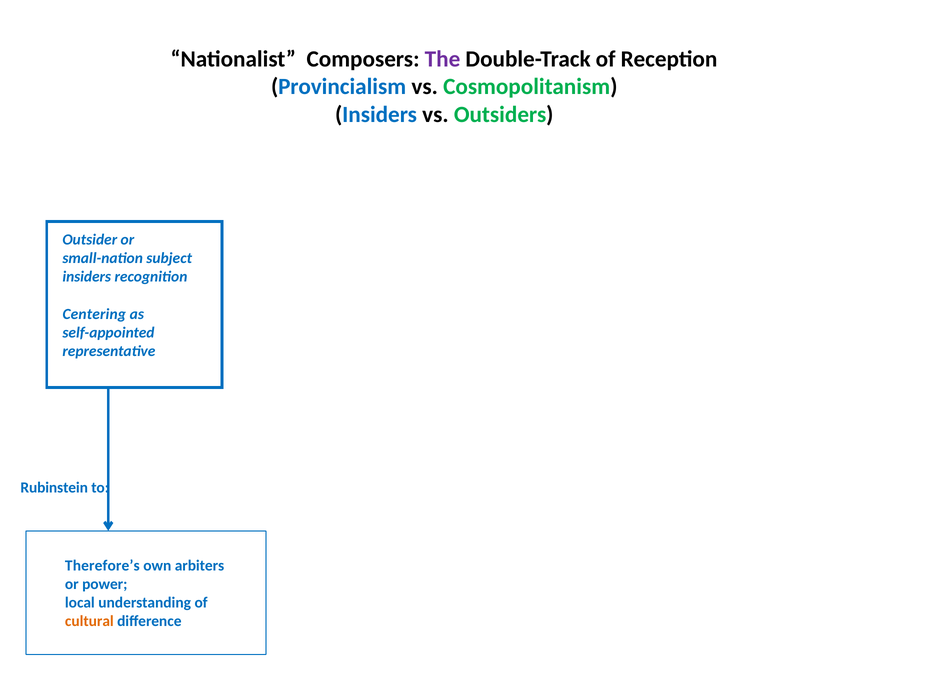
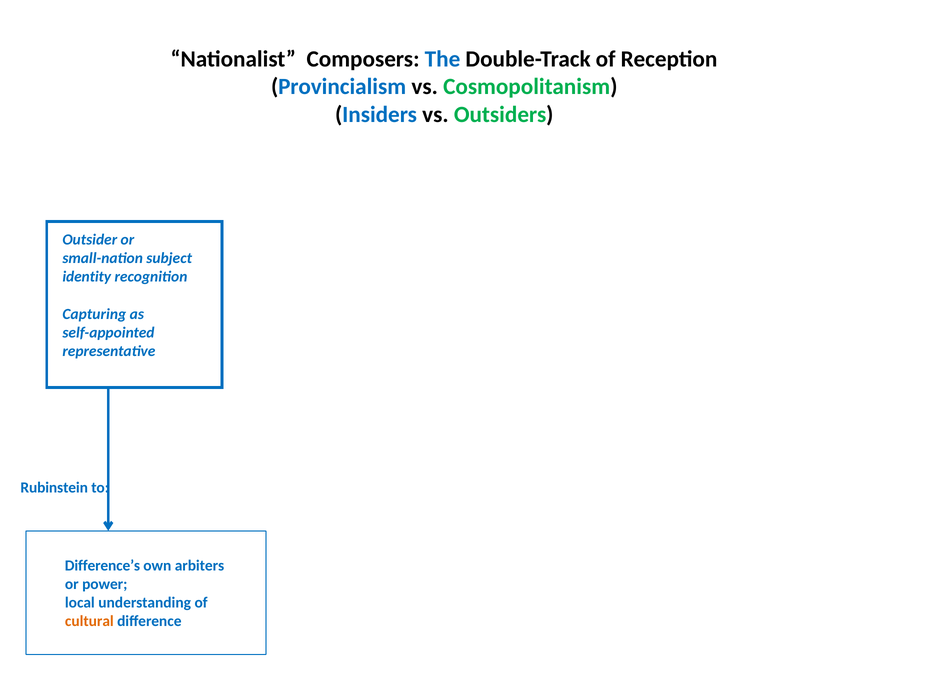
The colour: purple -> blue (443, 59)
insiders: insiders -> identity (87, 277)
Centering: Centering -> Capturing (94, 314)
Therefore’s: Therefore’s -> Difference’s (103, 565)
